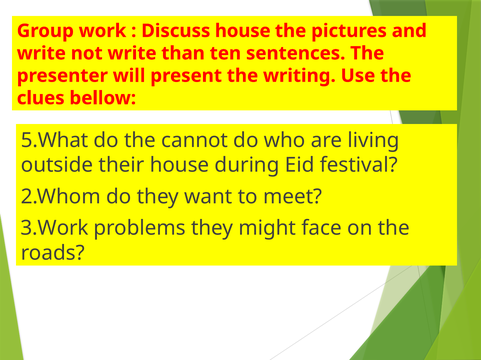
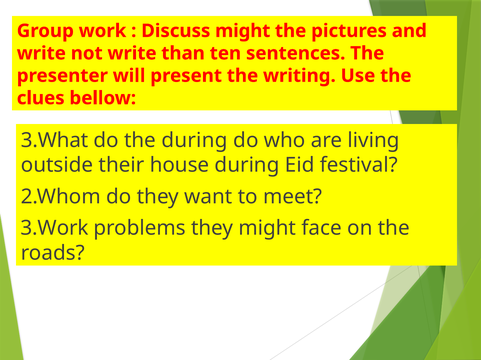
Discuss house: house -> might (243, 31)
5.What: 5.What -> 3.What (55, 141)
the cannot: cannot -> during (195, 141)
